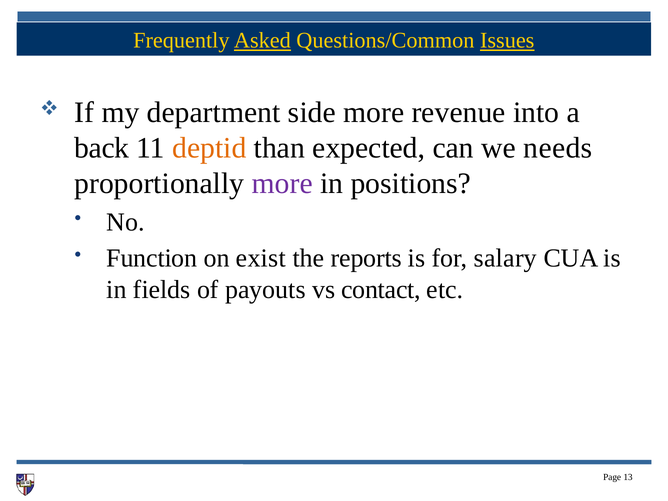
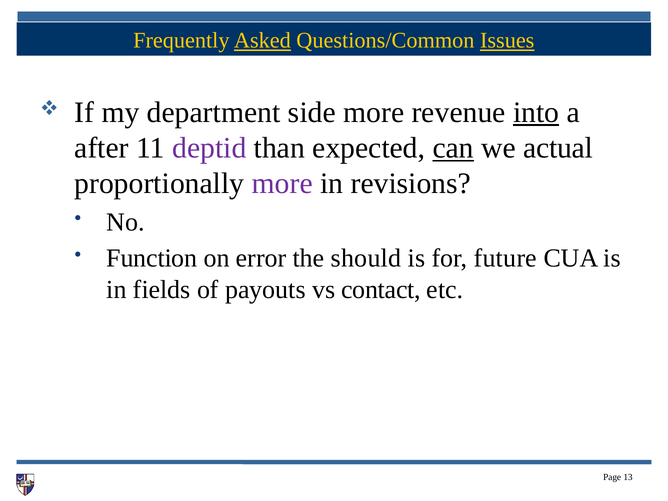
into underline: none -> present (536, 112)
back: back -> after (102, 148)
deptid colour: orange -> purple (209, 148)
can underline: none -> present (453, 148)
needs: needs -> actual (558, 148)
positions: positions -> revisions (411, 184)
exist: exist -> error (261, 258)
reports: reports -> should (366, 258)
salary: salary -> future (505, 258)
